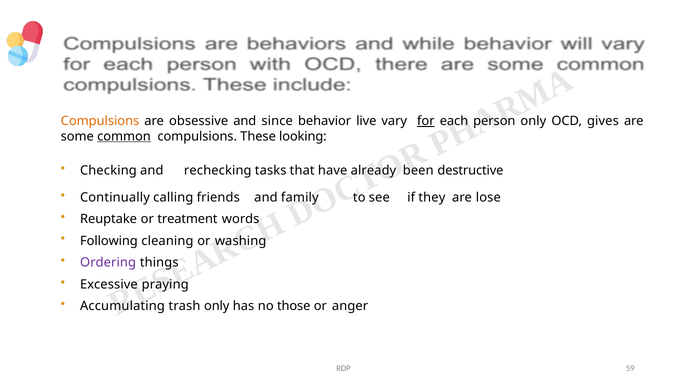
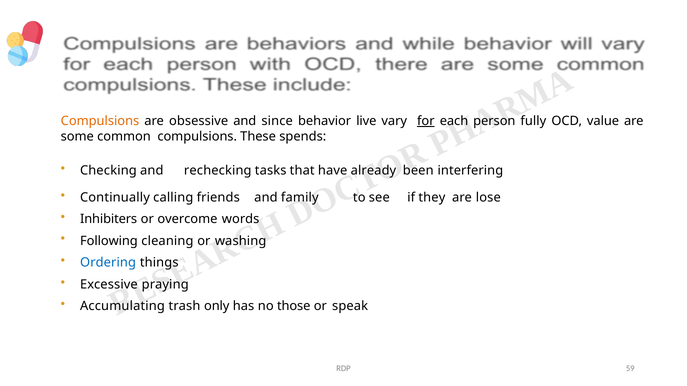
only: only -> fully (533, 121)
gives: gives -> value (603, 121)
common underline: present -> none (124, 136)
looking: looking -> spends (303, 136)
destructive: destructive -> interfering (470, 171)
Reuptake: Reuptake -> Inhibiters (109, 219)
treatment: treatment -> overcome (187, 219)
Ordering colour: purple -> blue (108, 263)
anger: anger -> speak (350, 307)
